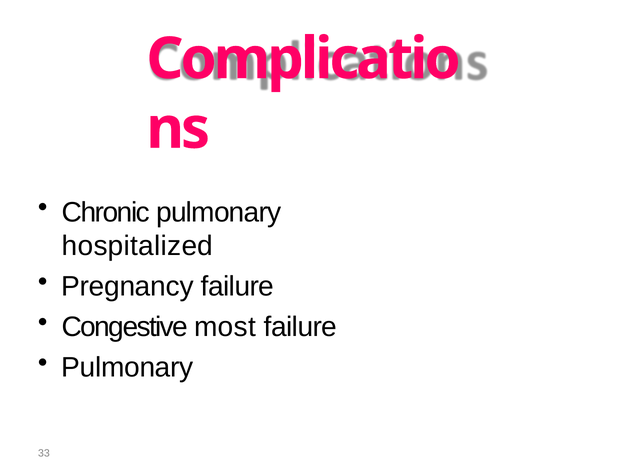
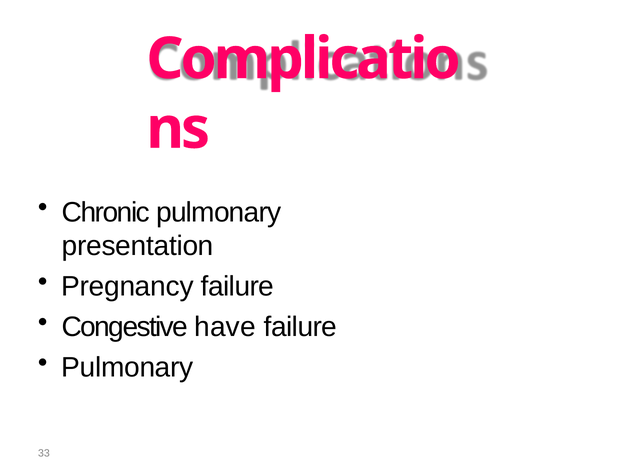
hospitalized: hospitalized -> presentation (138, 246)
most: most -> have (225, 327)
